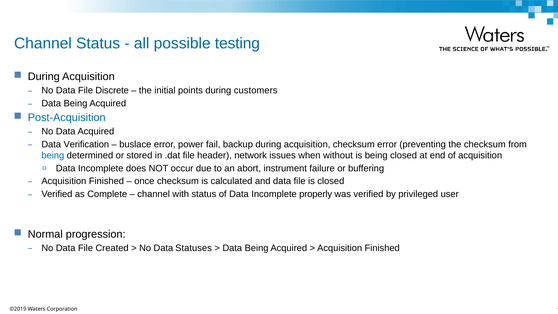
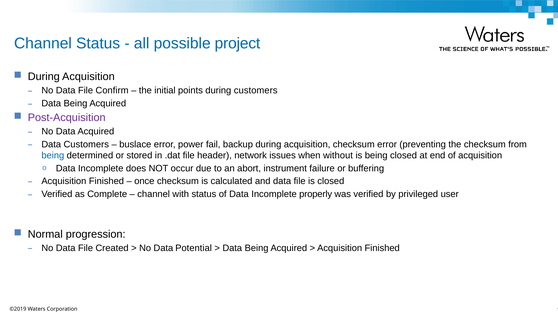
testing: testing -> project (237, 43)
Discrete: Discrete -> Confirm (112, 90)
Post-Acquisition colour: blue -> purple (67, 118)
Data Verification: Verification -> Customers (86, 144)
Statuses: Statuses -> Potential (194, 248)
